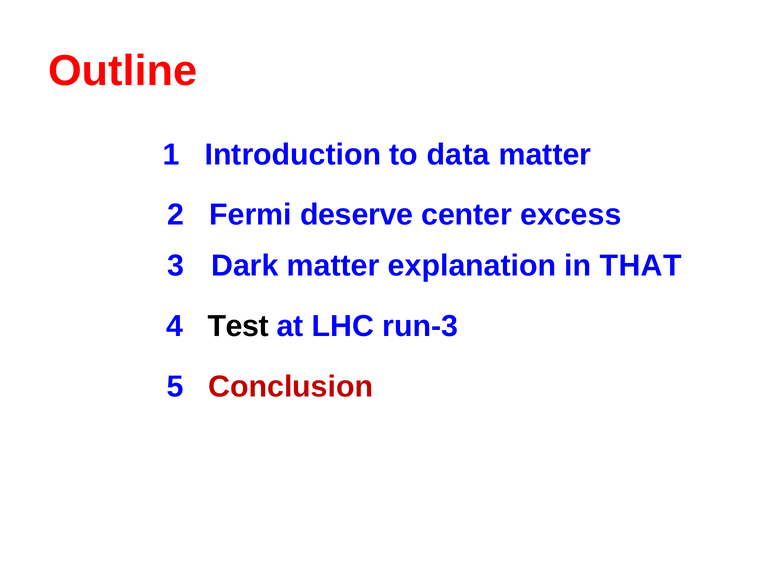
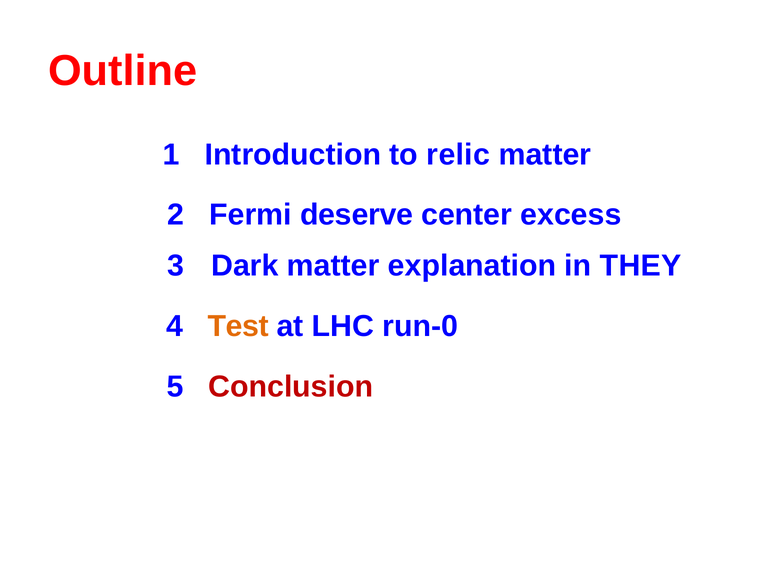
data: data -> relic (458, 155)
THAT: THAT -> THEY (641, 266)
Test colour: black -> orange (238, 326)
run-3: run-3 -> run-0 (420, 326)
